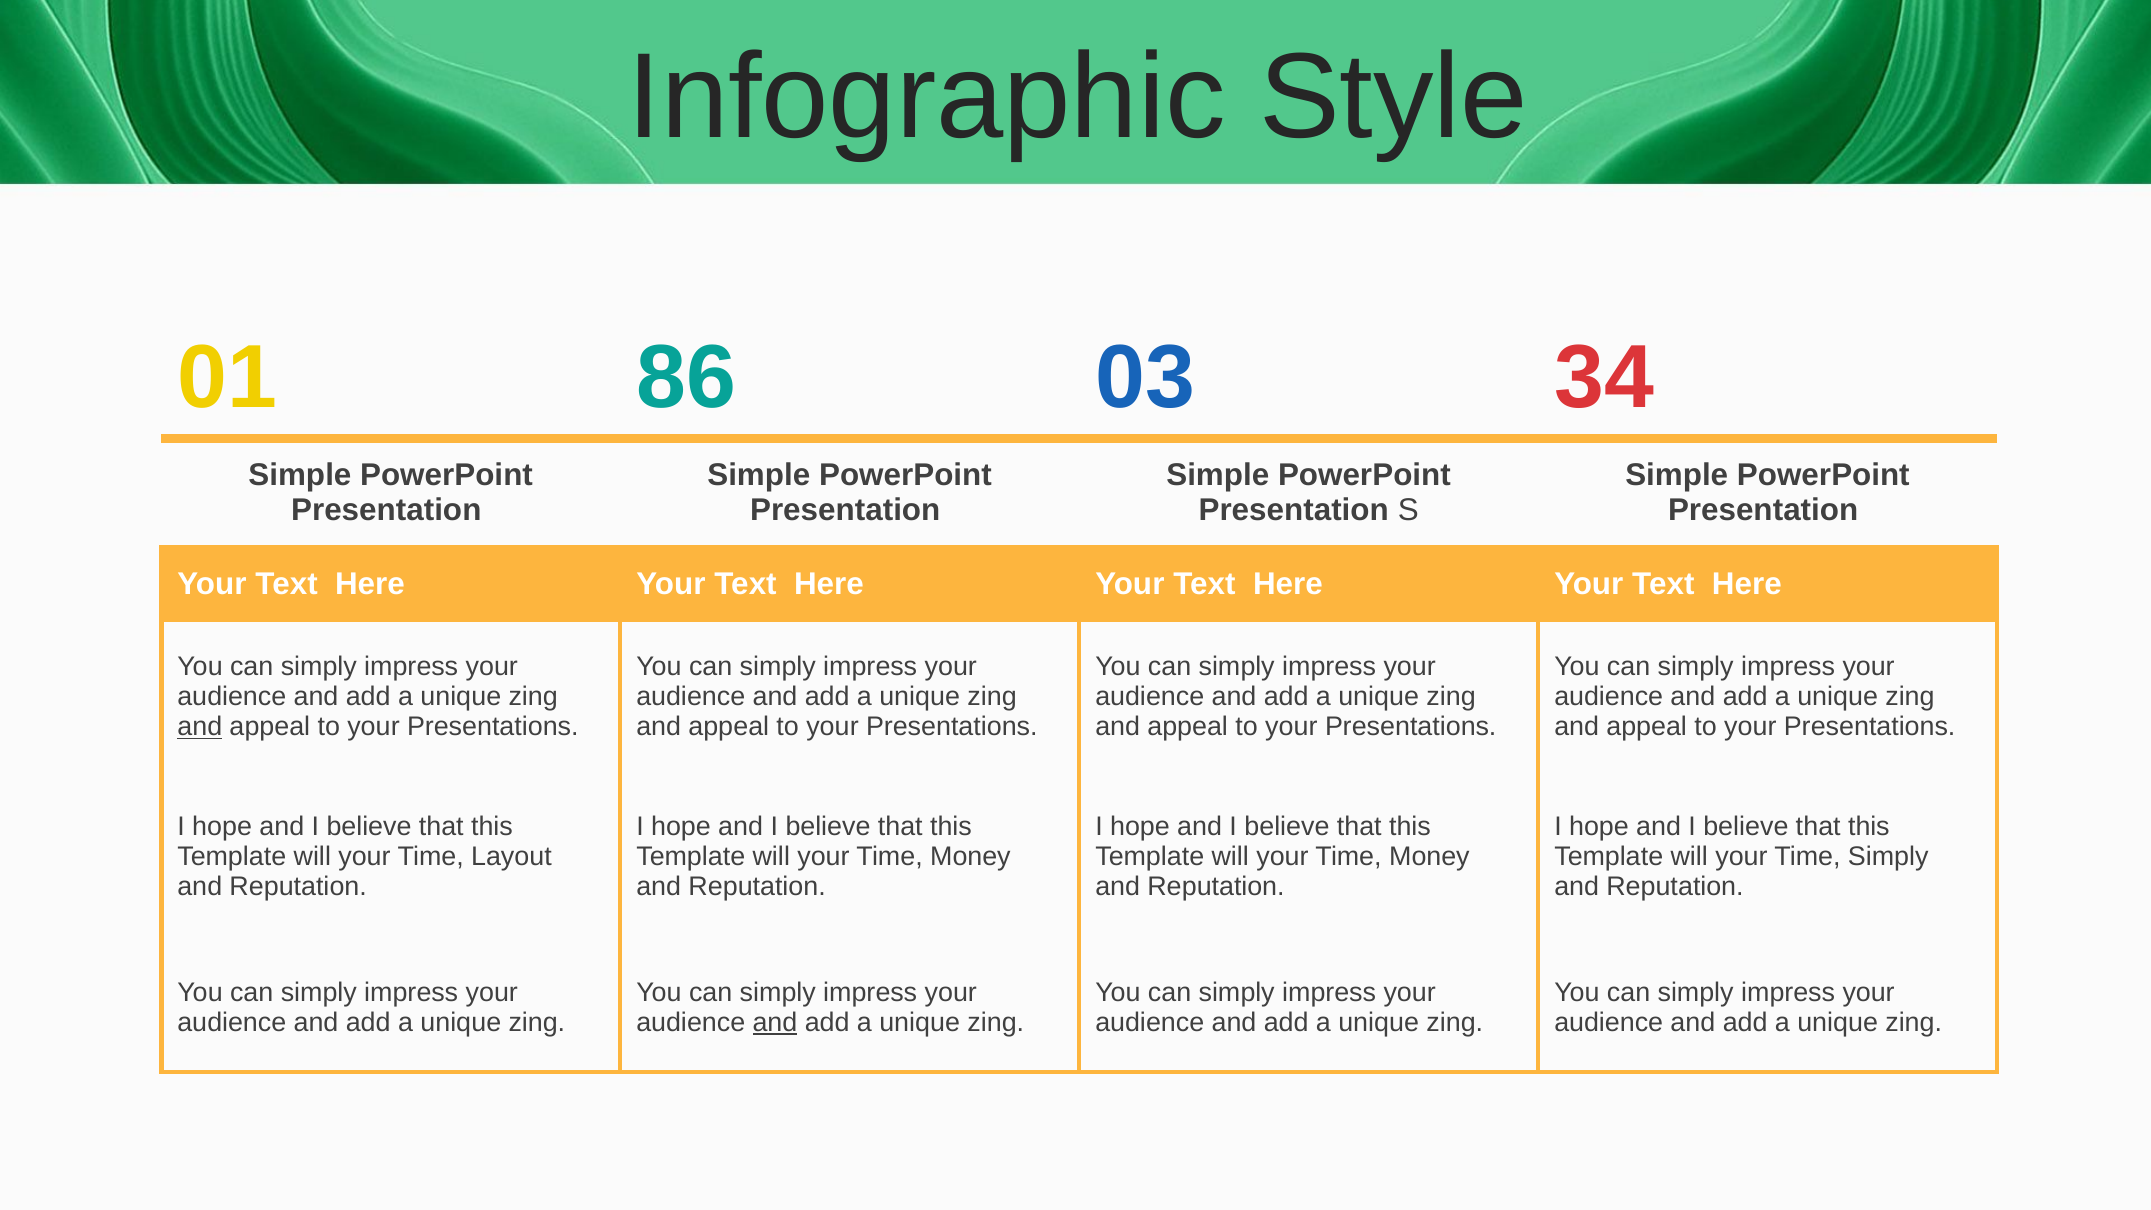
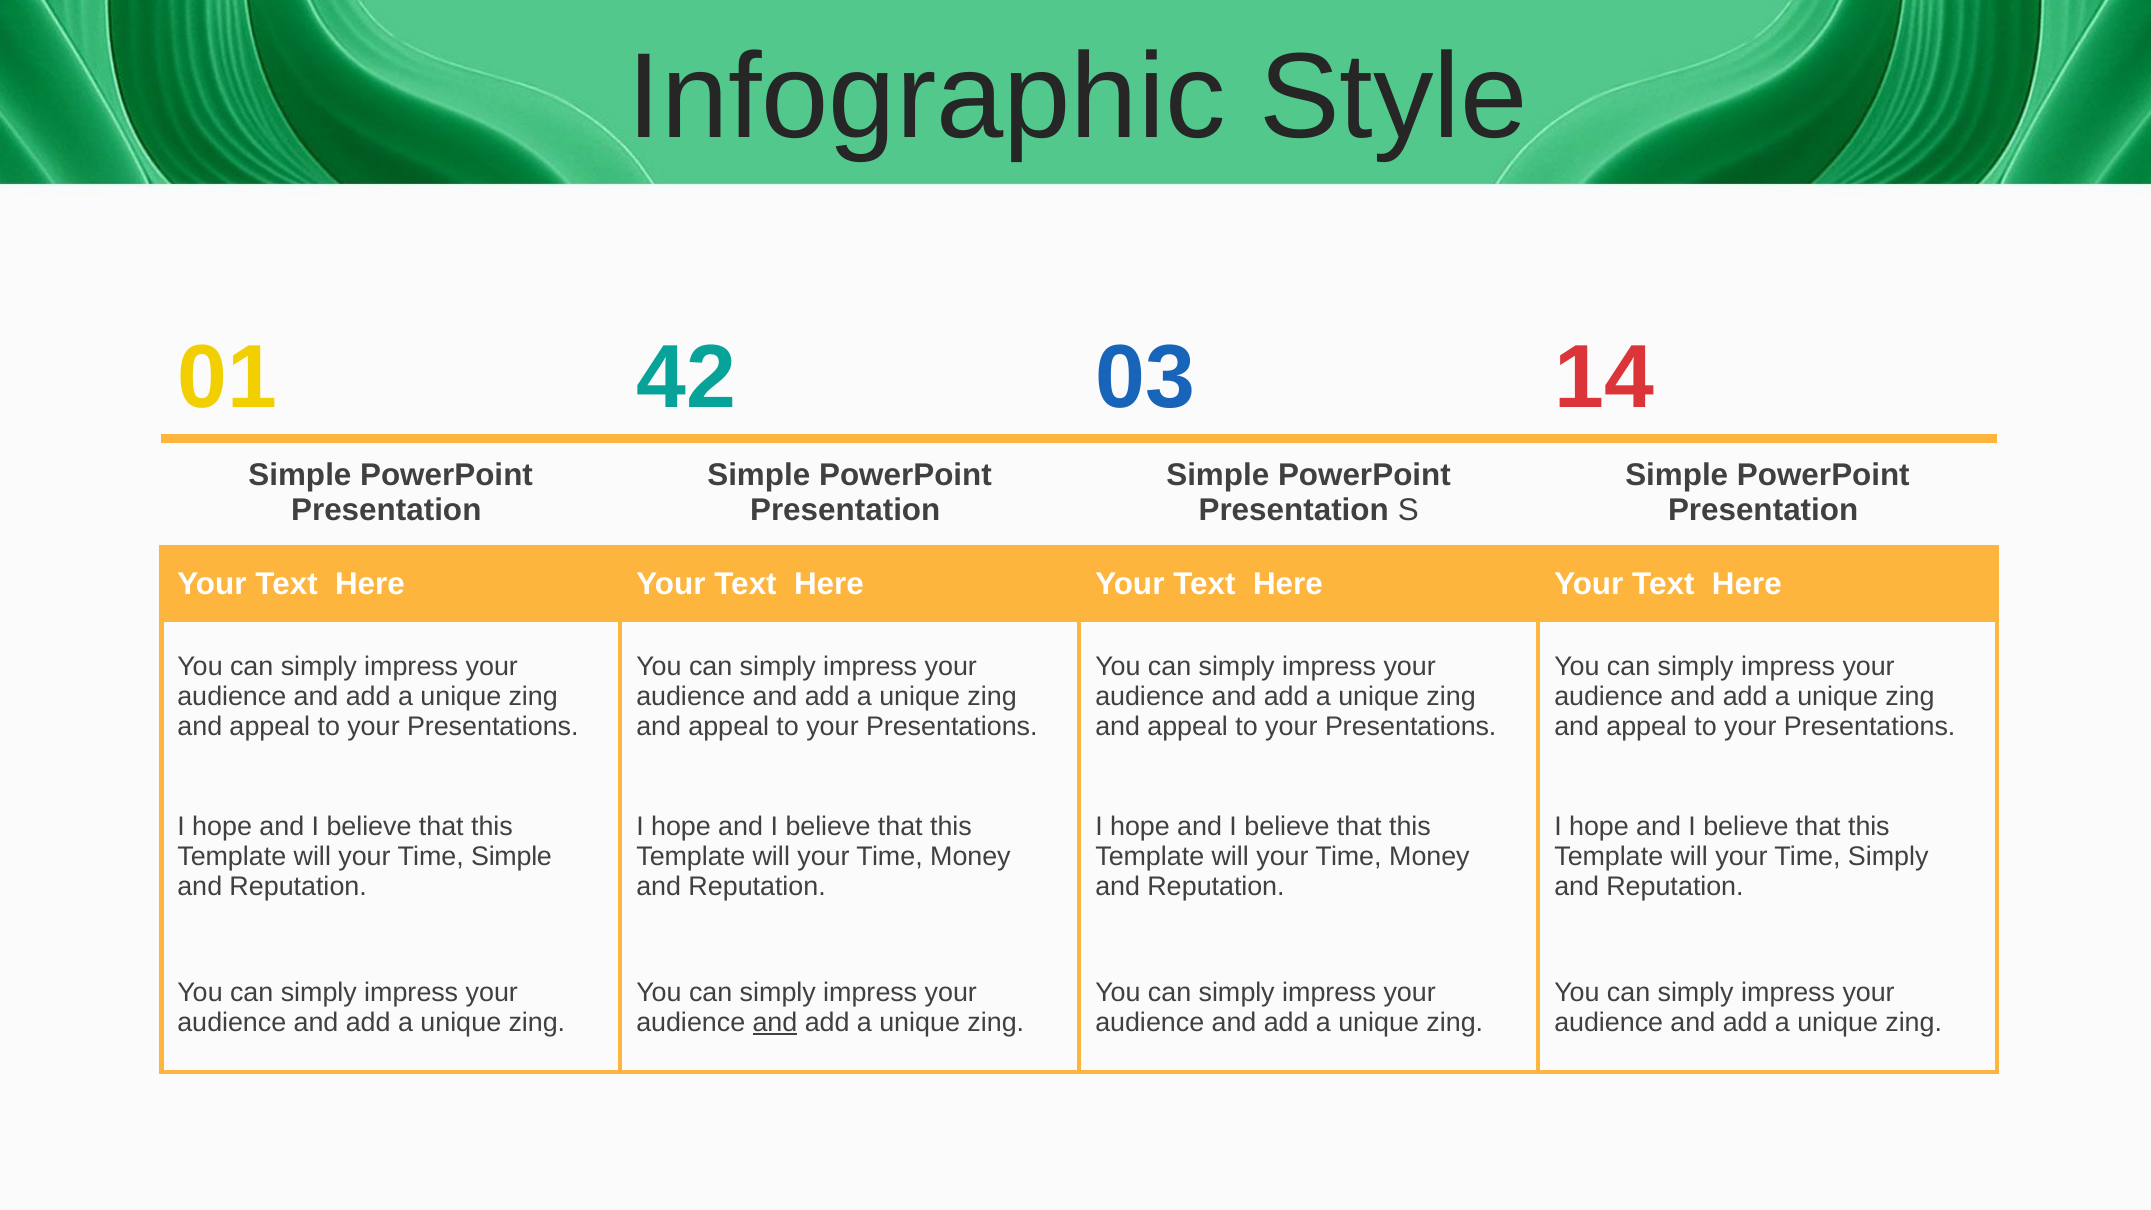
86: 86 -> 42 (686, 378)
34: 34 -> 14 (1604, 378)
and underline: present -> none (200, 727)
Time Layout: Layout -> Simple (512, 857)
